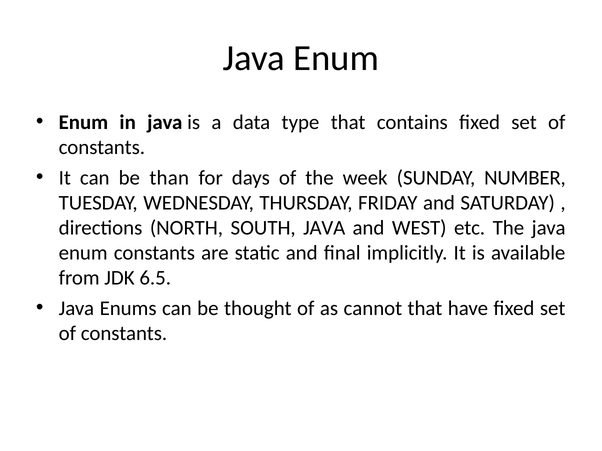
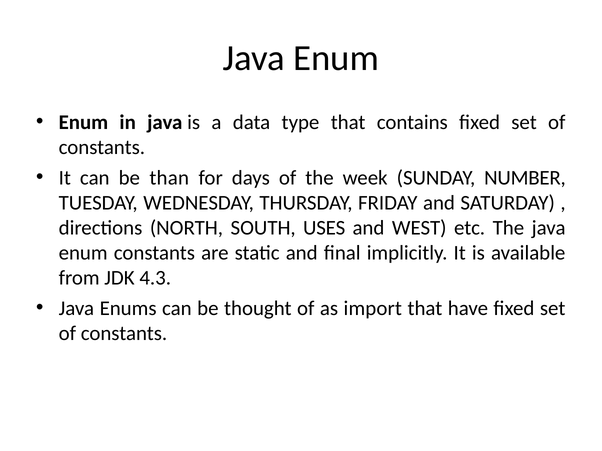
SOUTH JAVA: JAVA -> USES (324, 228)
6.5: 6.5 -> 4.3 (155, 278)
cannot: cannot -> import (373, 309)
